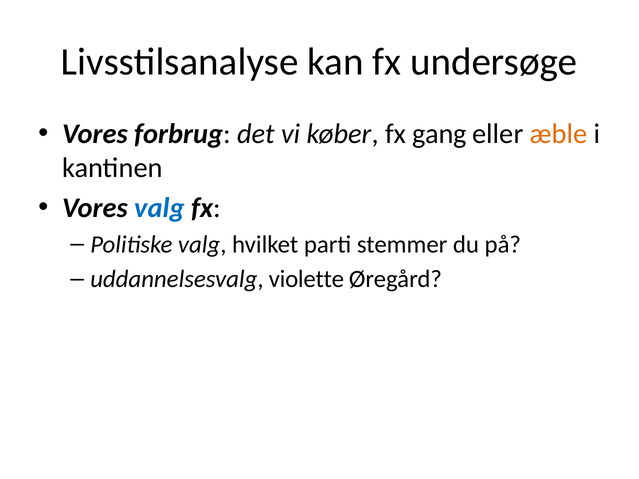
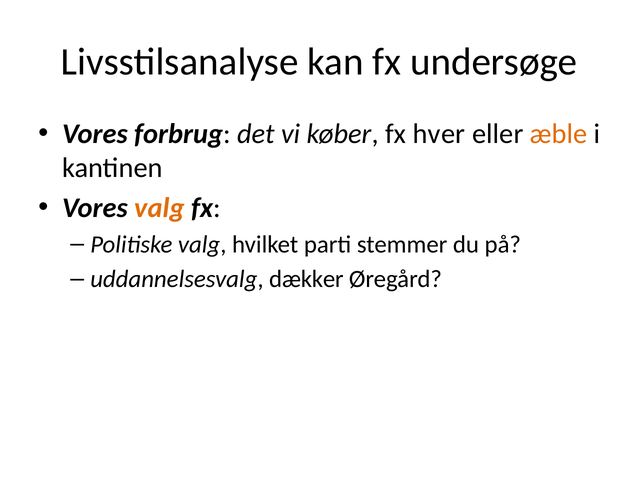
gang: gang -> hver (439, 134)
valg colour: blue -> orange (160, 208)
violette: violette -> dækker (306, 279)
